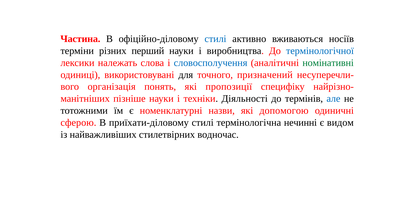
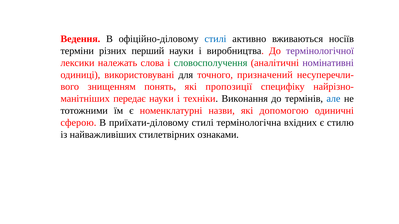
Частина: Частина -> Ведення (80, 39)
термінологічної colour: blue -> purple (320, 51)
словосполучення colour: blue -> green (211, 63)
номінативні colour: green -> purple (328, 63)
організація: організація -> знищенням (112, 87)
пізніше: пізніше -> передає (130, 99)
Діяльності: Діяльності -> Виконання (245, 99)
нечинні: нечинні -> вхідних (300, 123)
видом: видом -> стилю (340, 123)
водночас: водночас -> ознаками (218, 135)
